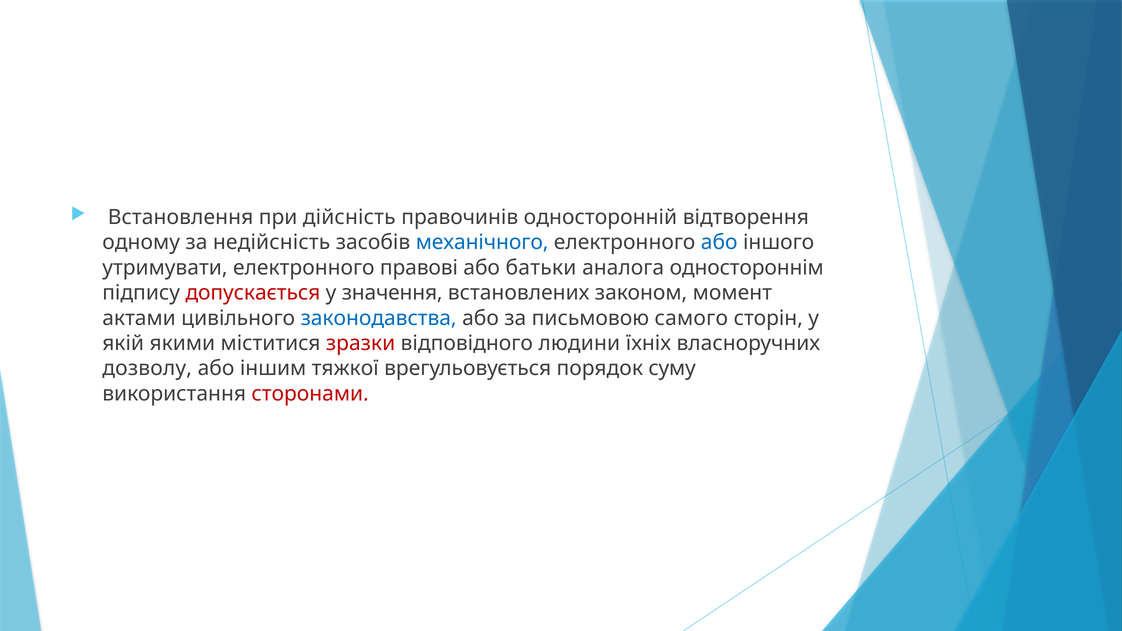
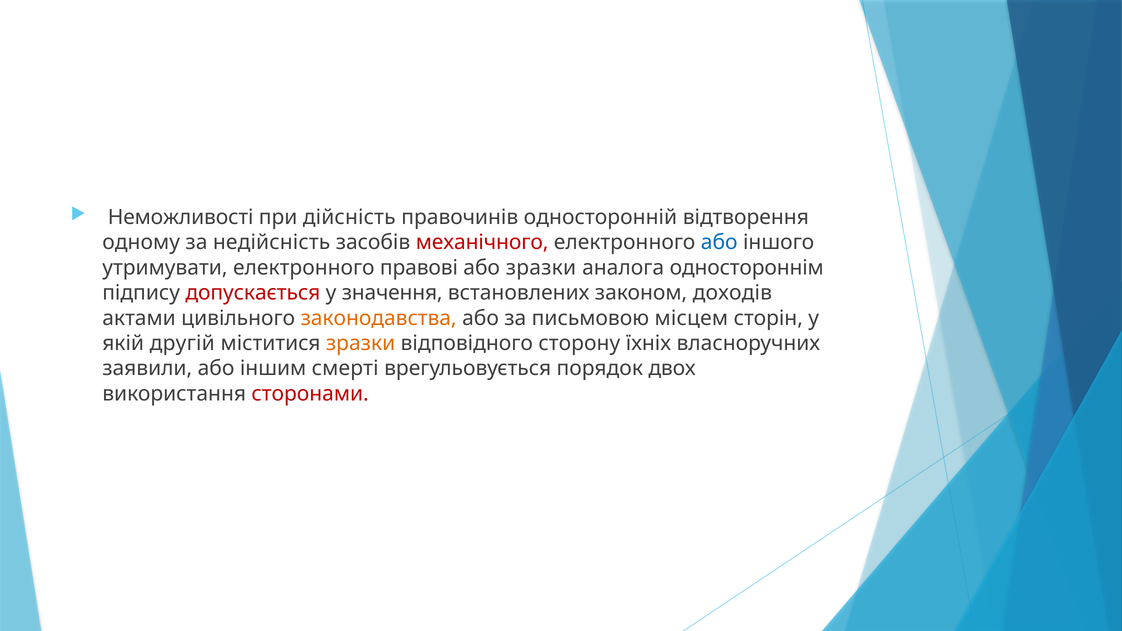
Встановлення: Встановлення -> Неможливості (181, 217)
механічного colour: blue -> red (482, 242)
або батьки: батьки -> зразки (541, 268)
момент: момент -> доходів (732, 293)
законодавства colour: blue -> orange (379, 318)
самого: самого -> місцем (691, 318)
якими: якими -> другій (182, 343)
зразки colour: red -> orange (361, 343)
людини: людини -> сторону (579, 343)
дозволу: дозволу -> заявили (147, 369)
тяжкої: тяжкої -> смерті (345, 369)
суму: суму -> двох (672, 369)
